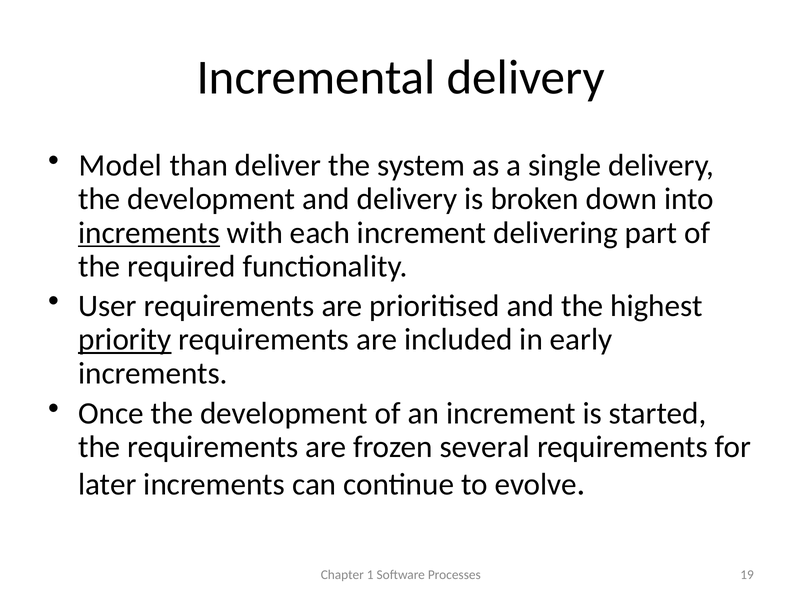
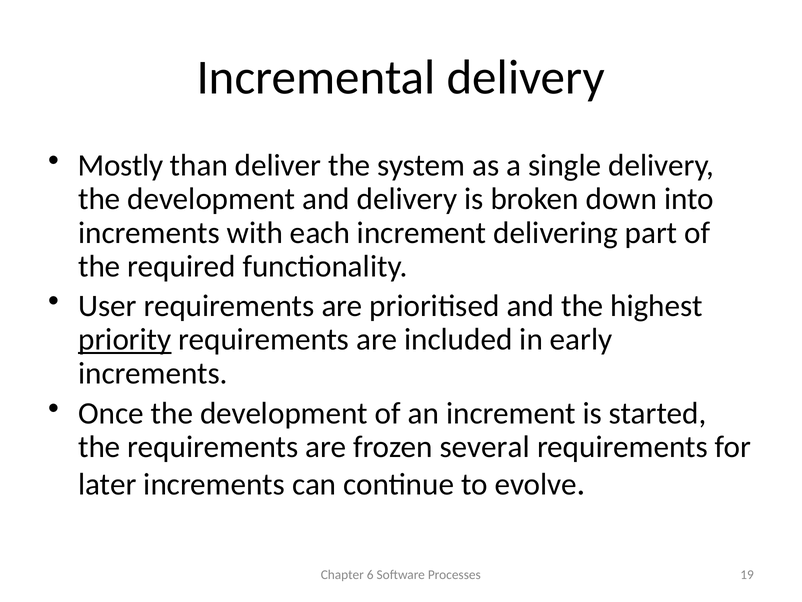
Model: Model -> Mostly (121, 165)
increments underline: present -> none (149, 233)
1: 1 -> 6 (370, 574)
